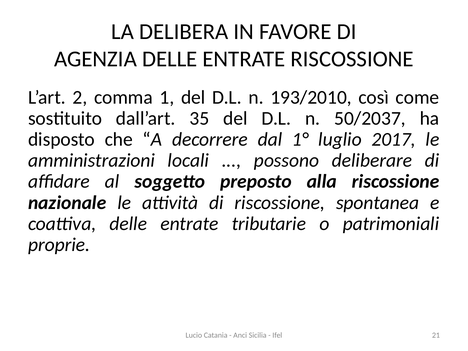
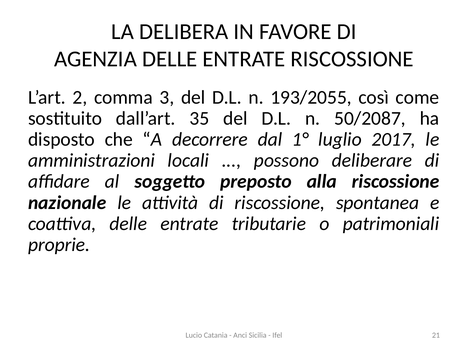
1: 1 -> 3 (167, 97)
193/2010: 193/2010 -> 193/2055 (311, 97)
50/2037: 50/2037 -> 50/2087 (370, 118)
